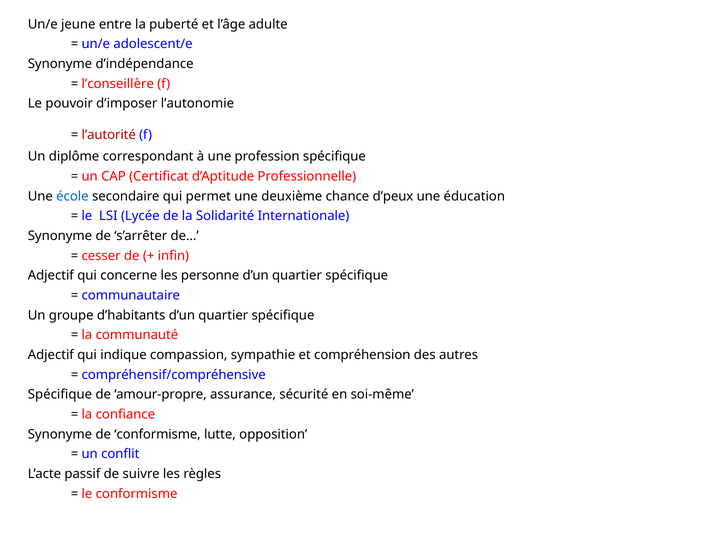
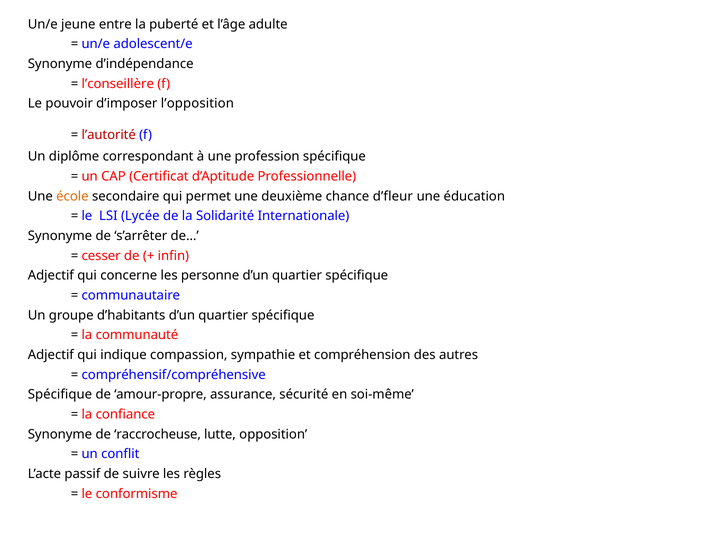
l’autonomie: l’autonomie -> l’opposition (197, 104)
école colour: blue -> orange (72, 196)
d’peux: d’peux -> d’fleur (393, 196)
de conformisme: conformisme -> raccrocheuse (158, 434)
